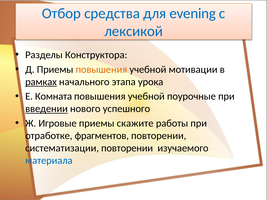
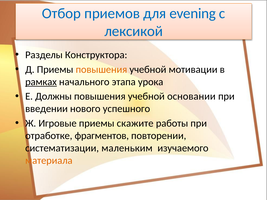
средства: средства -> приемов (112, 13)
Комната: Комната -> Должны (54, 96)
поурочные: поурочные -> основании (191, 96)
введении underline: present -> none (46, 109)
систематизации повторении: повторении -> маленьким (127, 148)
материала colour: blue -> orange (49, 161)
